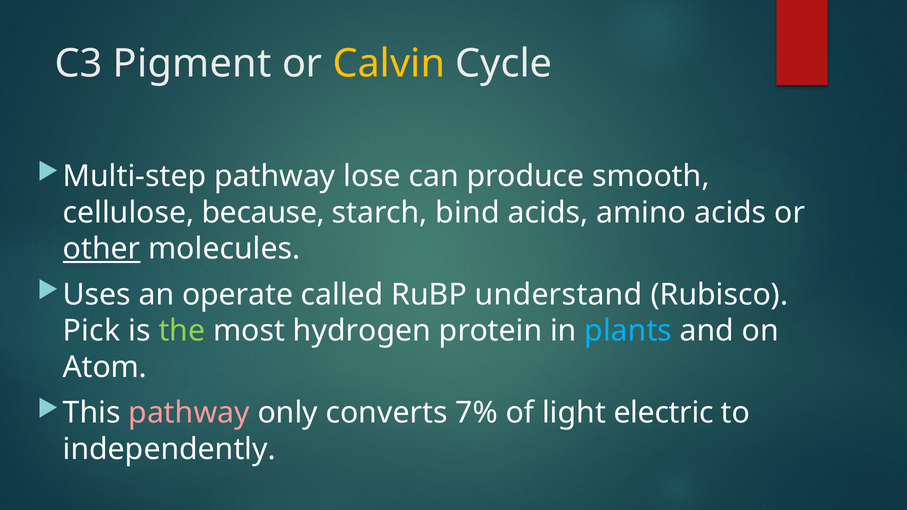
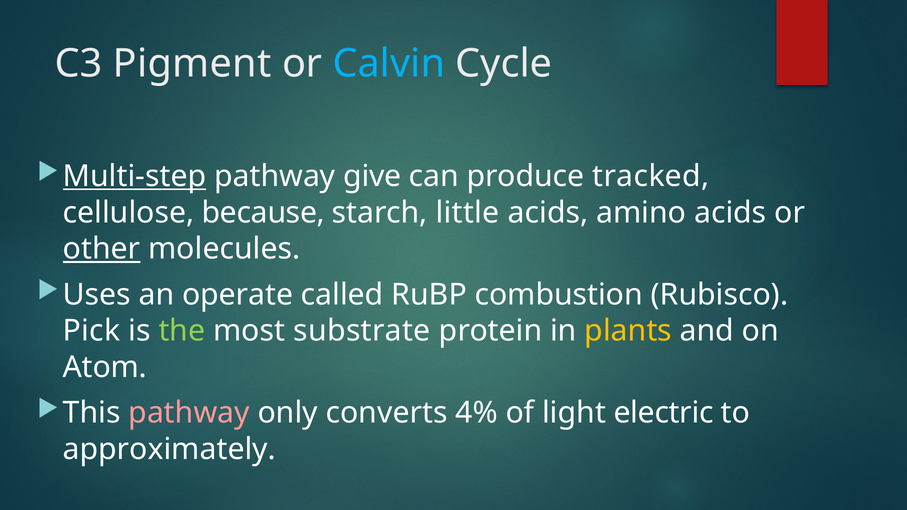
Calvin colour: yellow -> light blue (389, 64)
Multi-step underline: none -> present (135, 176)
lose: lose -> give (372, 176)
smooth: smooth -> tracked (651, 176)
bind: bind -> little (468, 213)
understand: understand -> combustion (559, 295)
hydrogen: hydrogen -> substrate (362, 331)
plants colour: light blue -> yellow (628, 331)
7%: 7% -> 4% (477, 413)
independently: independently -> approximately (169, 449)
